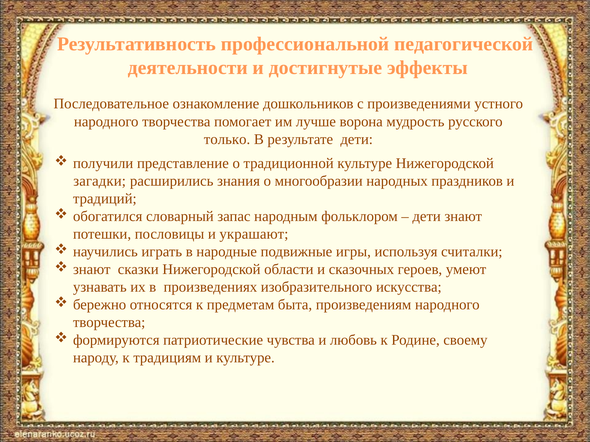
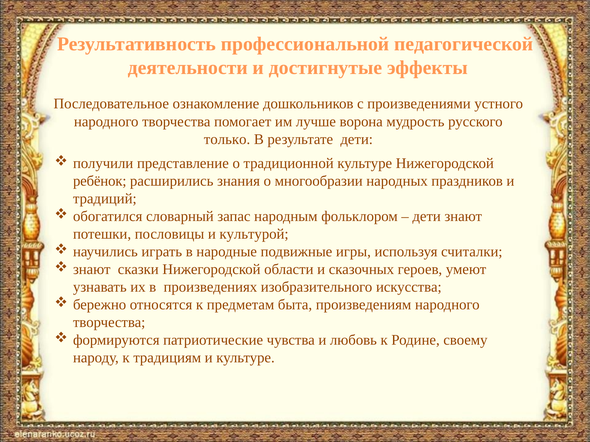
загадки: загадки -> ребёнок (100, 181)
украшают: украшают -> культурой (254, 234)
